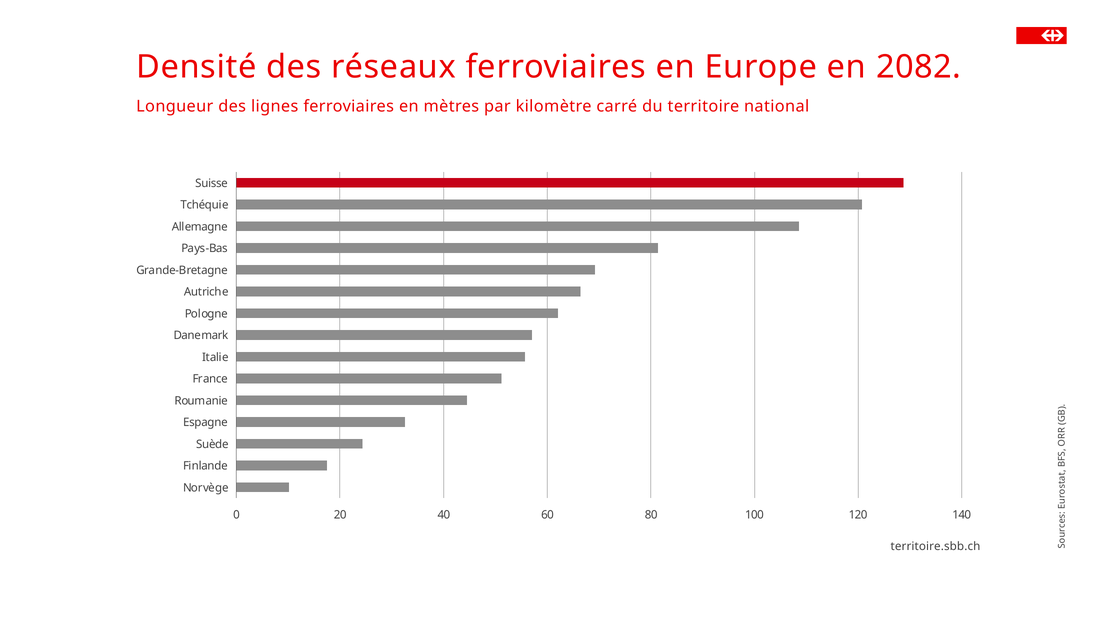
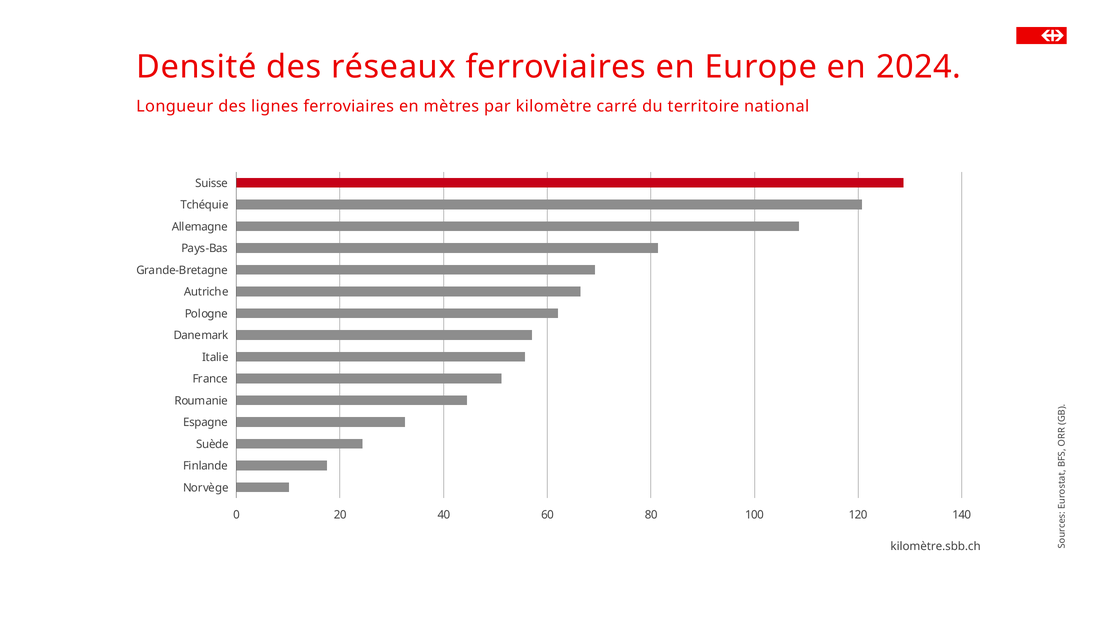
2082: 2082 -> 2024 (918, 67)
territoire.sbb.ch: territoire.sbb.ch -> kilomètre.sbb.ch (936, 547)
